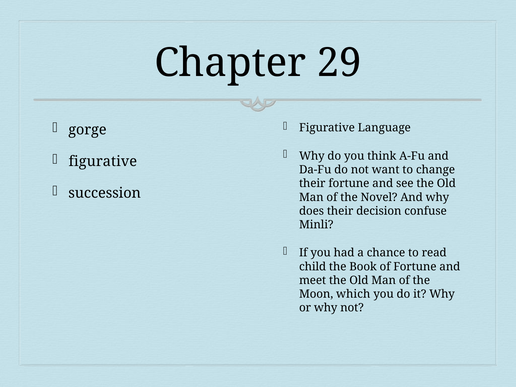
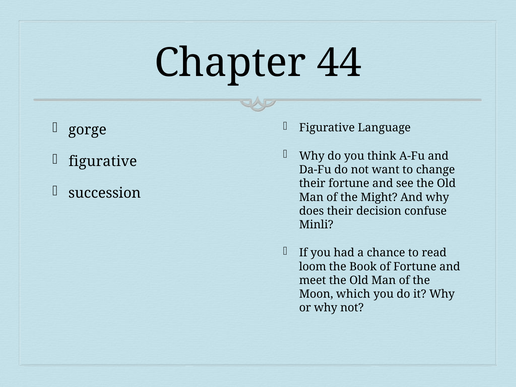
29: 29 -> 44 (339, 63)
Novel: Novel -> Might (379, 197)
child: child -> loom (313, 267)
